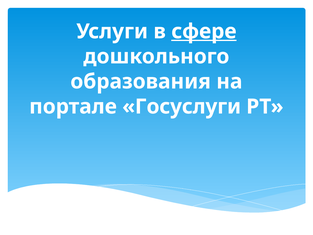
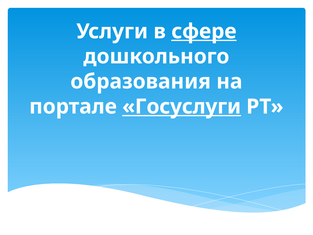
Госуслуги underline: none -> present (182, 107)
